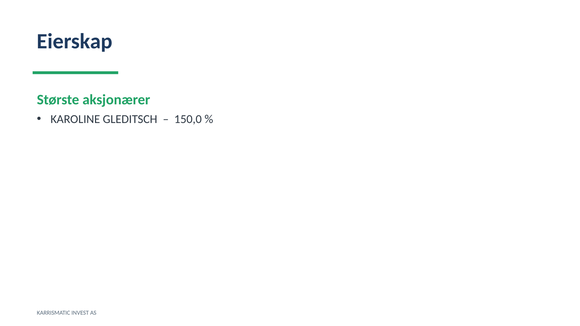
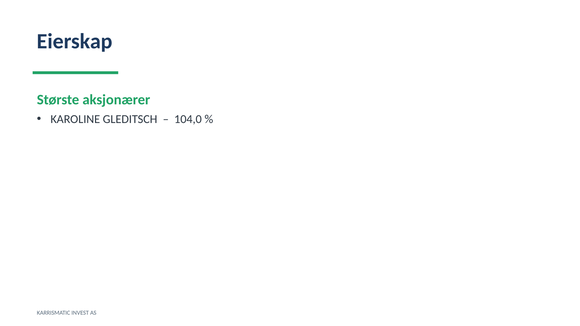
150,0: 150,0 -> 104,0 (188, 119)
